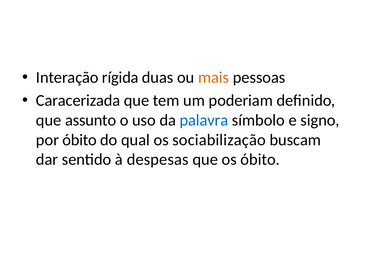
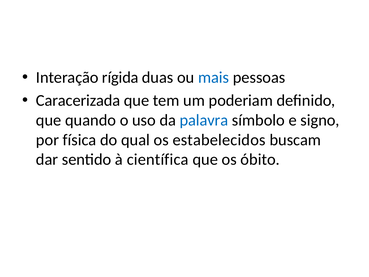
mais colour: orange -> blue (214, 77)
assunto: assunto -> quando (91, 120)
por óbito: óbito -> física (79, 140)
sociabilização: sociabilização -> estabelecidos (219, 140)
despesas: despesas -> científica (158, 159)
